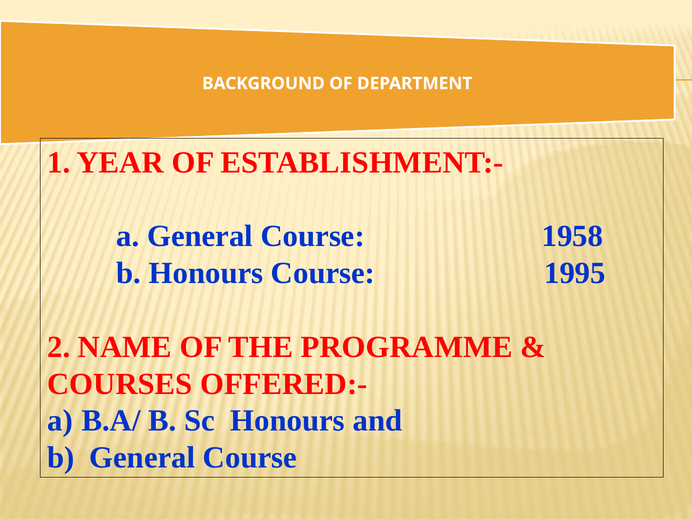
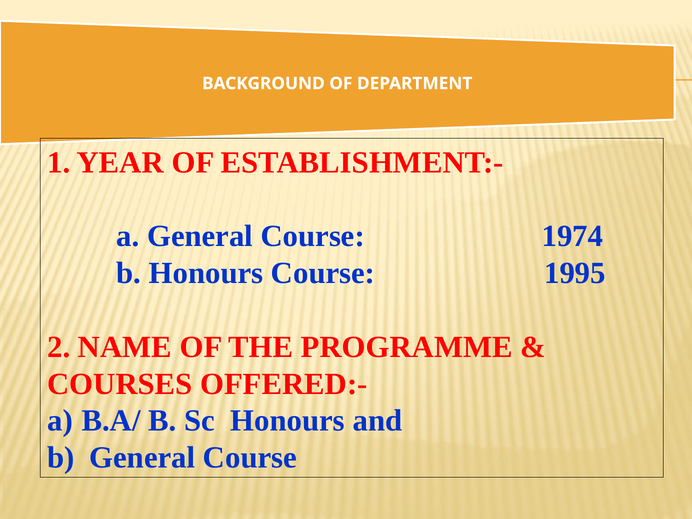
1958: 1958 -> 1974 (572, 236)
